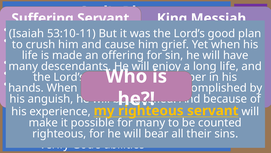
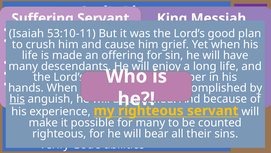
his underline: none -> present (17, 99)
